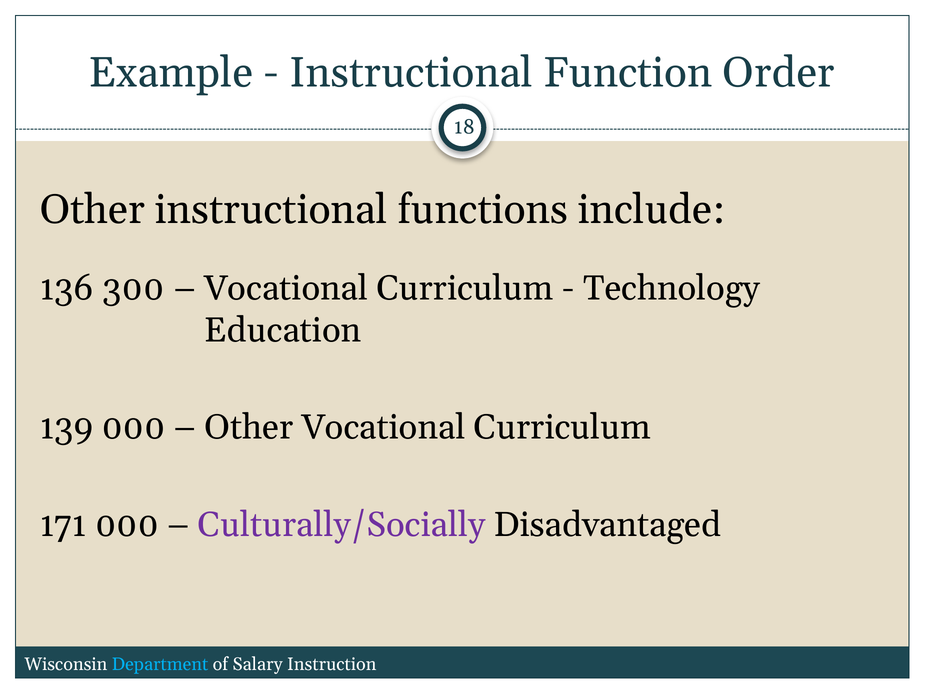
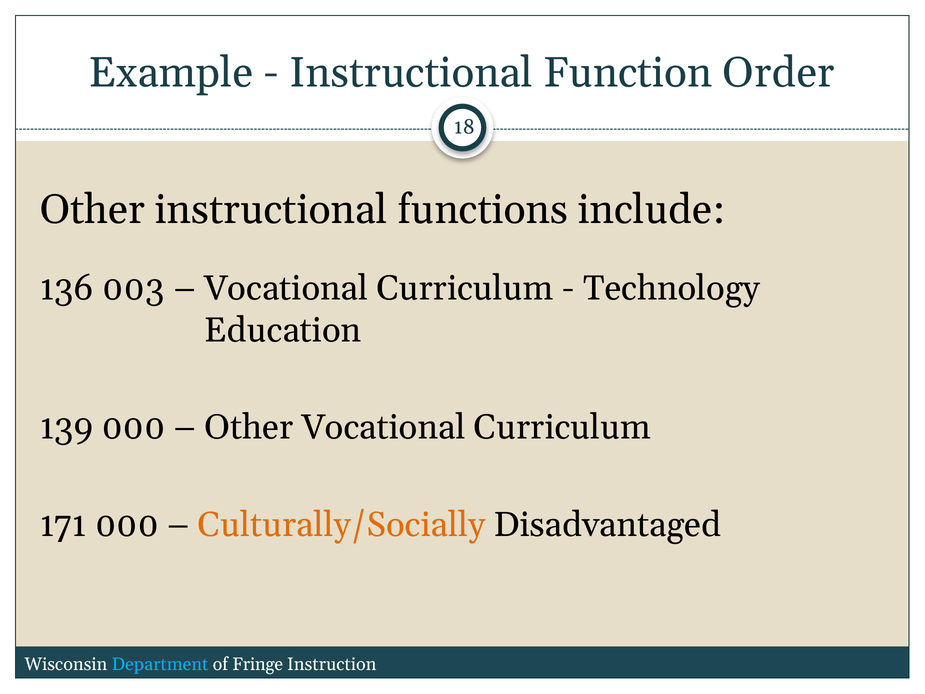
300: 300 -> 003 (133, 288)
Culturally/Socially colour: purple -> orange (342, 525)
Salary: Salary -> Fringe (258, 664)
